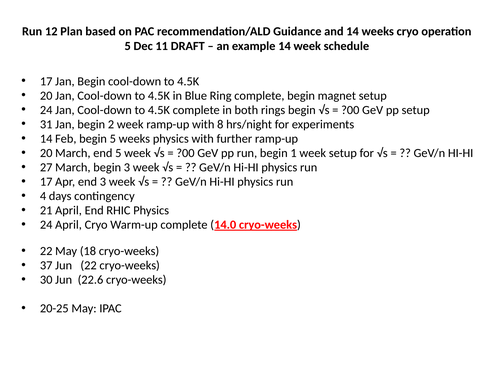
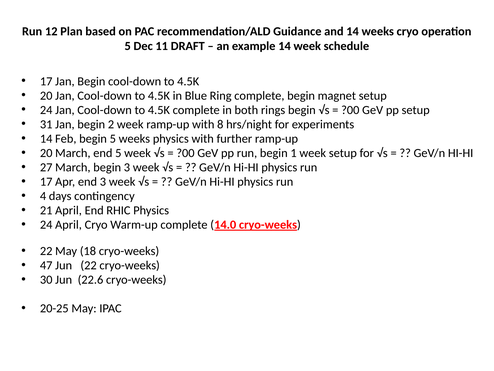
37: 37 -> 47 (46, 265)
